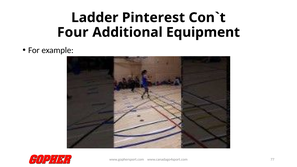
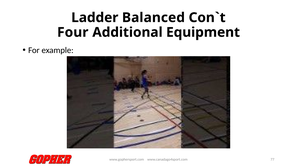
Pinterest: Pinterest -> Balanced (153, 18)
